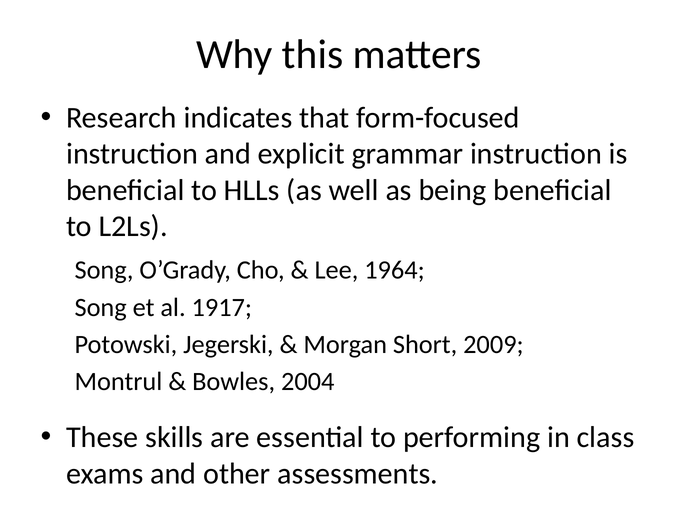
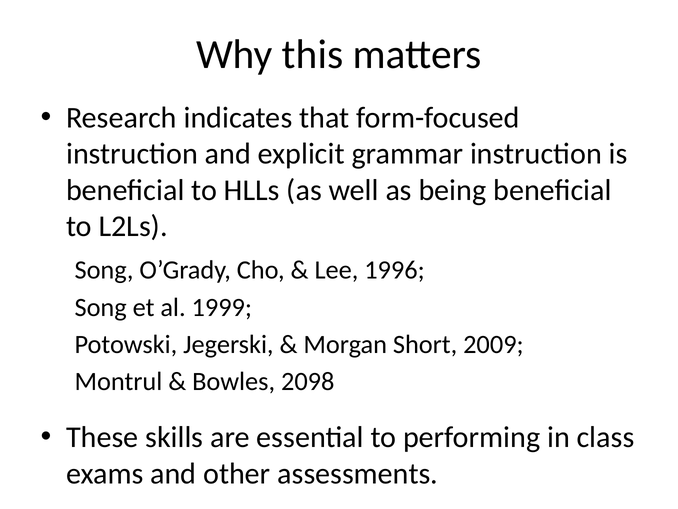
1964: 1964 -> 1996 (394, 270)
1917: 1917 -> 1999 (222, 307)
2004: 2004 -> 2098 (308, 381)
